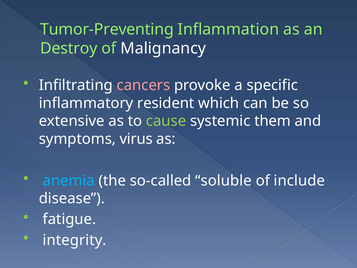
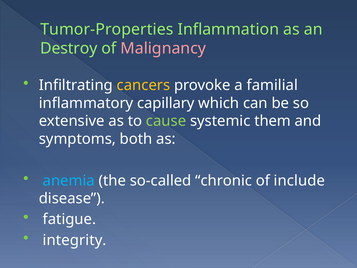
Tumor-Preventing: Tumor-Preventing -> Tumor-Properties (107, 29)
Malignancy colour: white -> pink (163, 48)
cancers colour: pink -> yellow (143, 85)
specific: specific -> familial (272, 85)
resident: resident -> capillary (166, 103)
virus: virus -> both (136, 139)
soluble: soluble -> chronic (224, 180)
